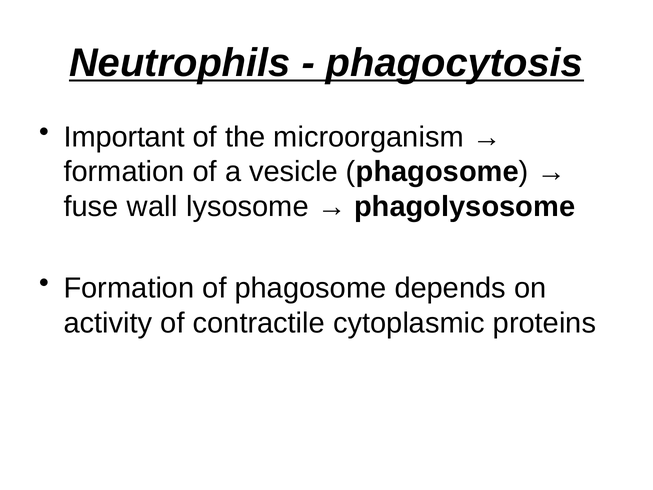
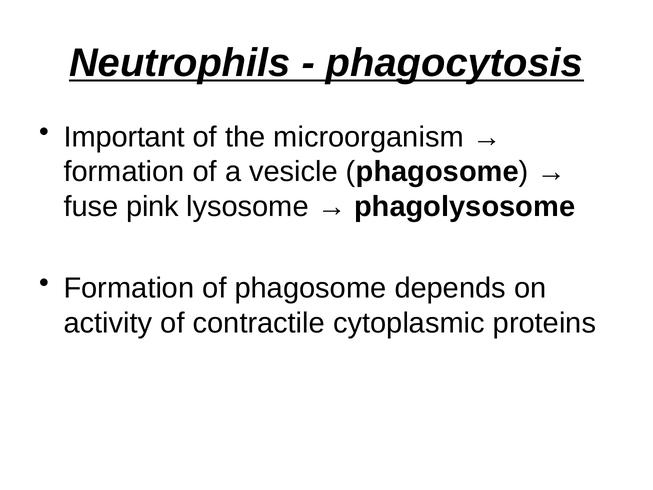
wall: wall -> pink (152, 207)
